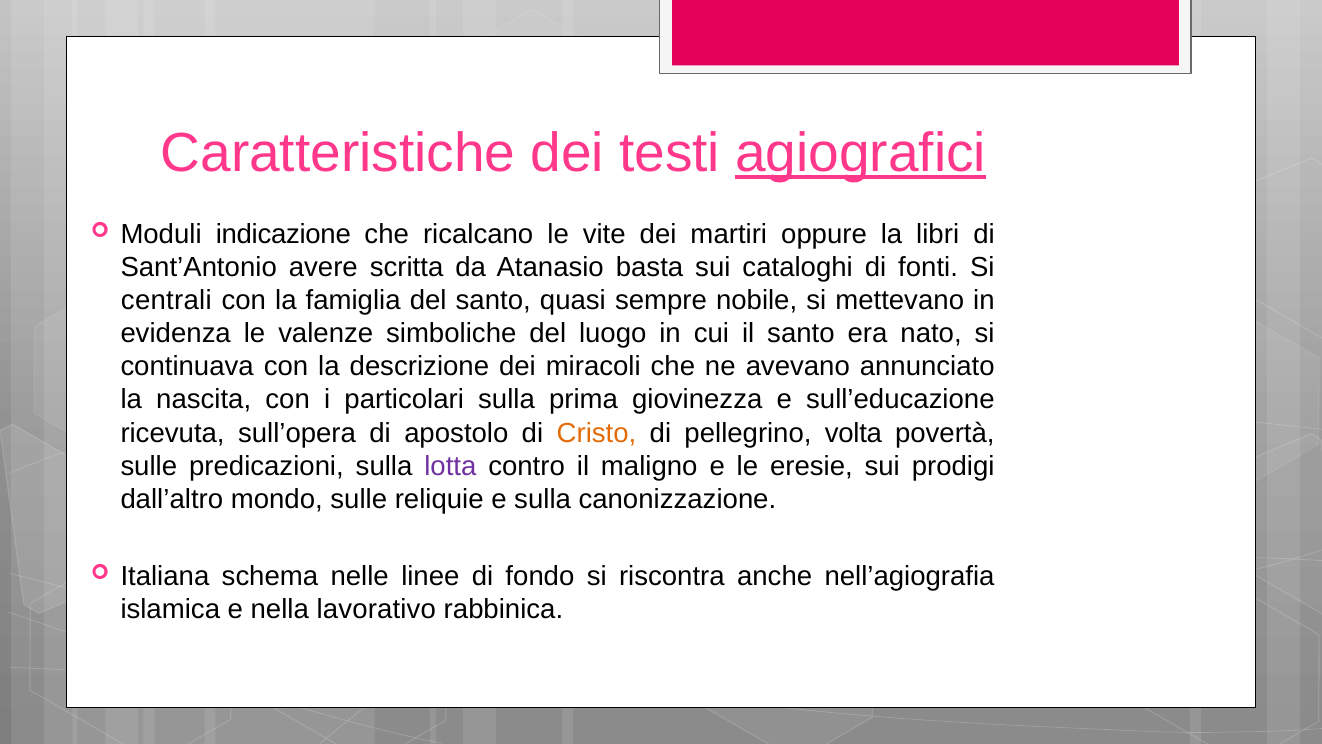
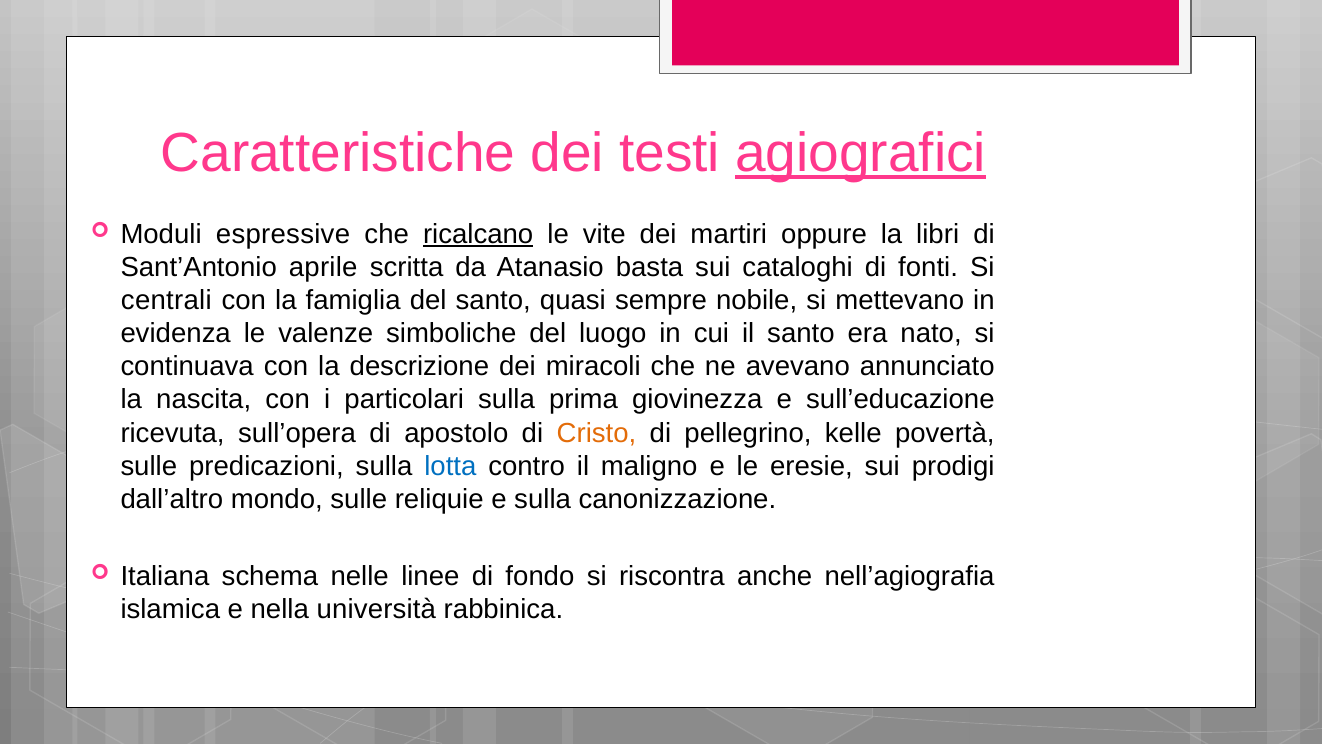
indicazione: indicazione -> espressive (283, 234)
ricalcano underline: none -> present (478, 234)
avere: avere -> aprile (323, 267)
volta: volta -> kelle (853, 433)
lotta colour: purple -> blue (450, 466)
lavorativo: lavorativo -> università (376, 609)
